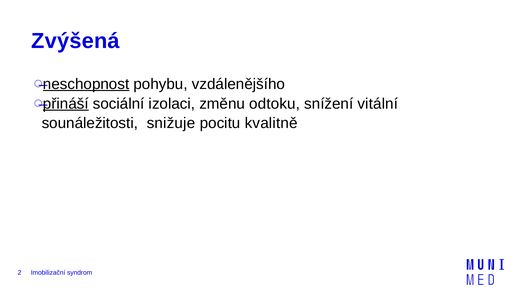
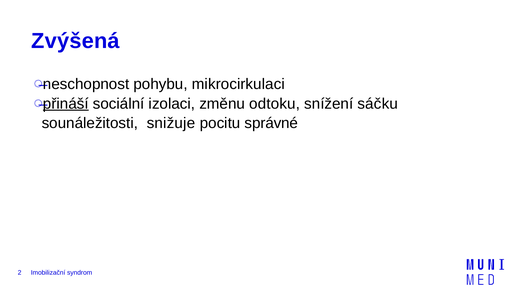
neschopnost underline: present -> none (86, 84)
vzdálenějšího: vzdálenějšího -> mikrocirkulaci (238, 84)
vitální: vitální -> sáčku (378, 104)
kvalitně: kvalitně -> správné (271, 123)
